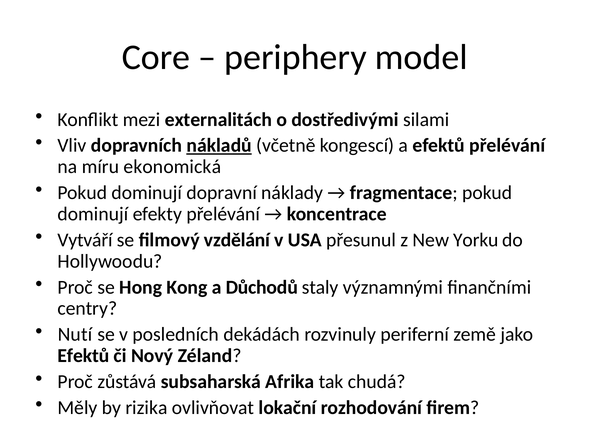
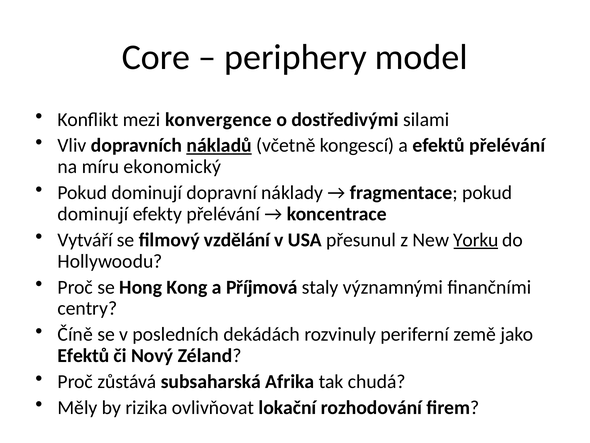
externalitách: externalitách -> konvergence (218, 119)
ekonomická: ekonomická -> ekonomický (172, 167)
Yorku underline: none -> present (476, 240)
Důchodů: Důchodů -> Příjmová (262, 287)
Nutí: Nutí -> Číně (75, 334)
